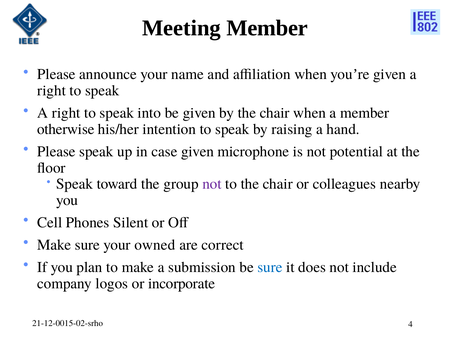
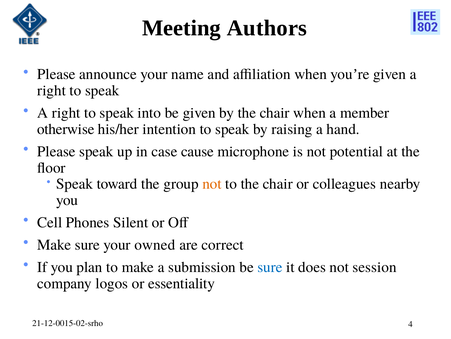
Meeting Member: Member -> Authors (267, 28)
case given: given -> cause (197, 151)
not colour: purple -> orange (212, 184)
include: include -> session (375, 267)
incorporate: incorporate -> essentiality (182, 283)
